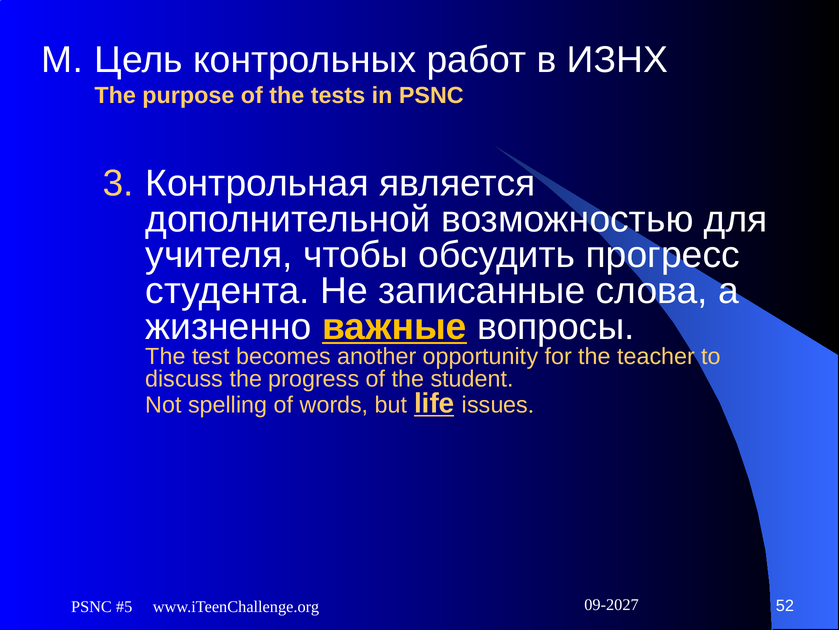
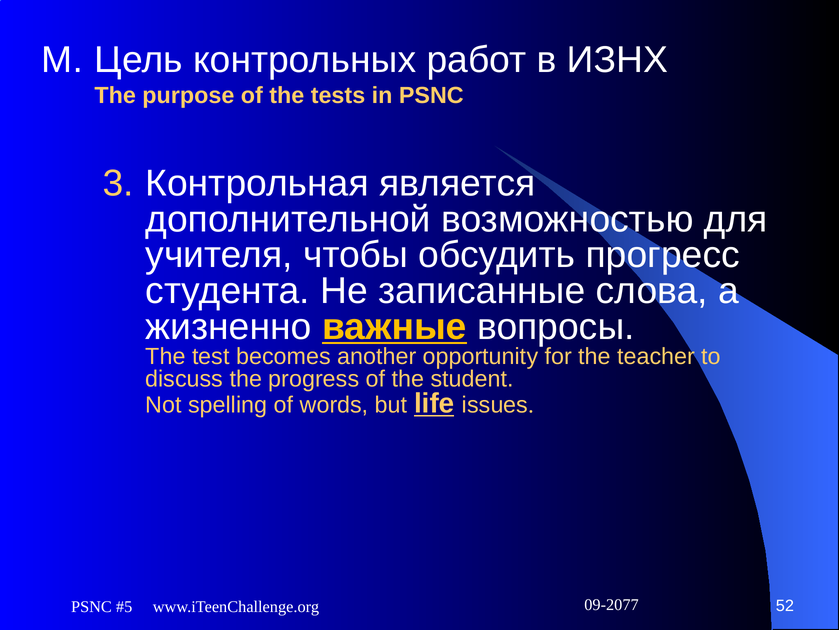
09-2027: 09-2027 -> 09-2077 (612, 604)
